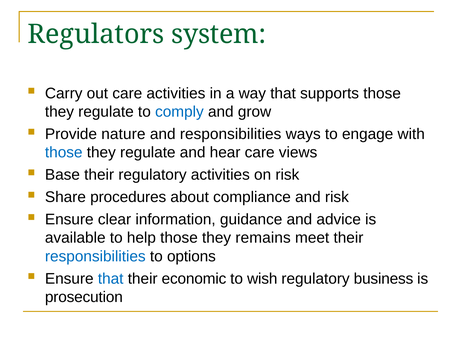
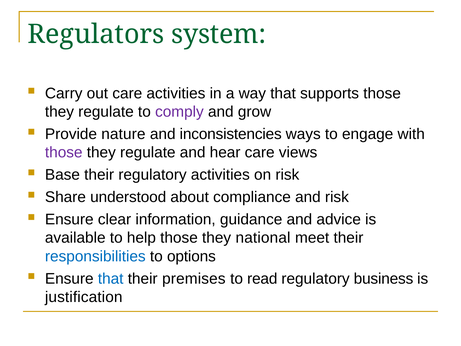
comply colour: blue -> purple (179, 112)
and responsibilities: responsibilities -> inconsistencies (231, 134)
those colour: blue -> purple (64, 152)
procedures: procedures -> understood (128, 197)
remains: remains -> national (263, 238)
economic: economic -> premises (194, 278)
wish: wish -> read (262, 278)
prosecution: prosecution -> justification (84, 297)
